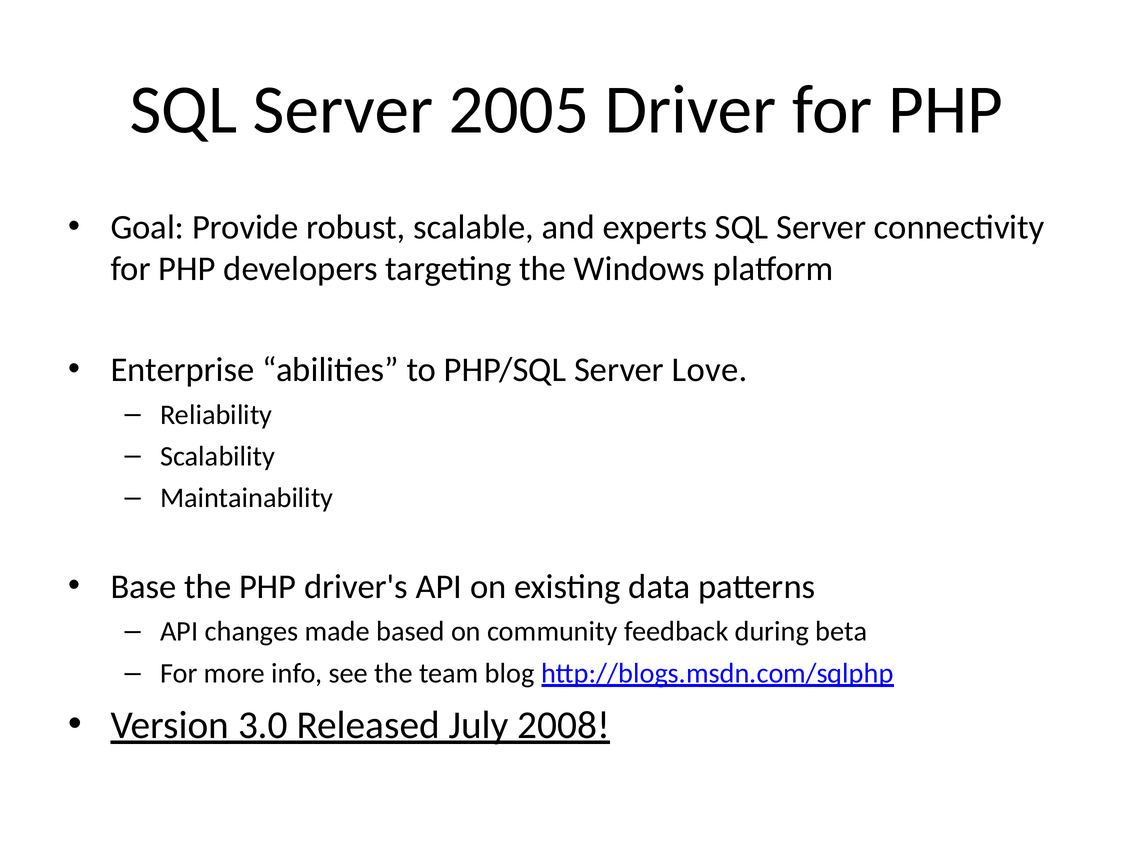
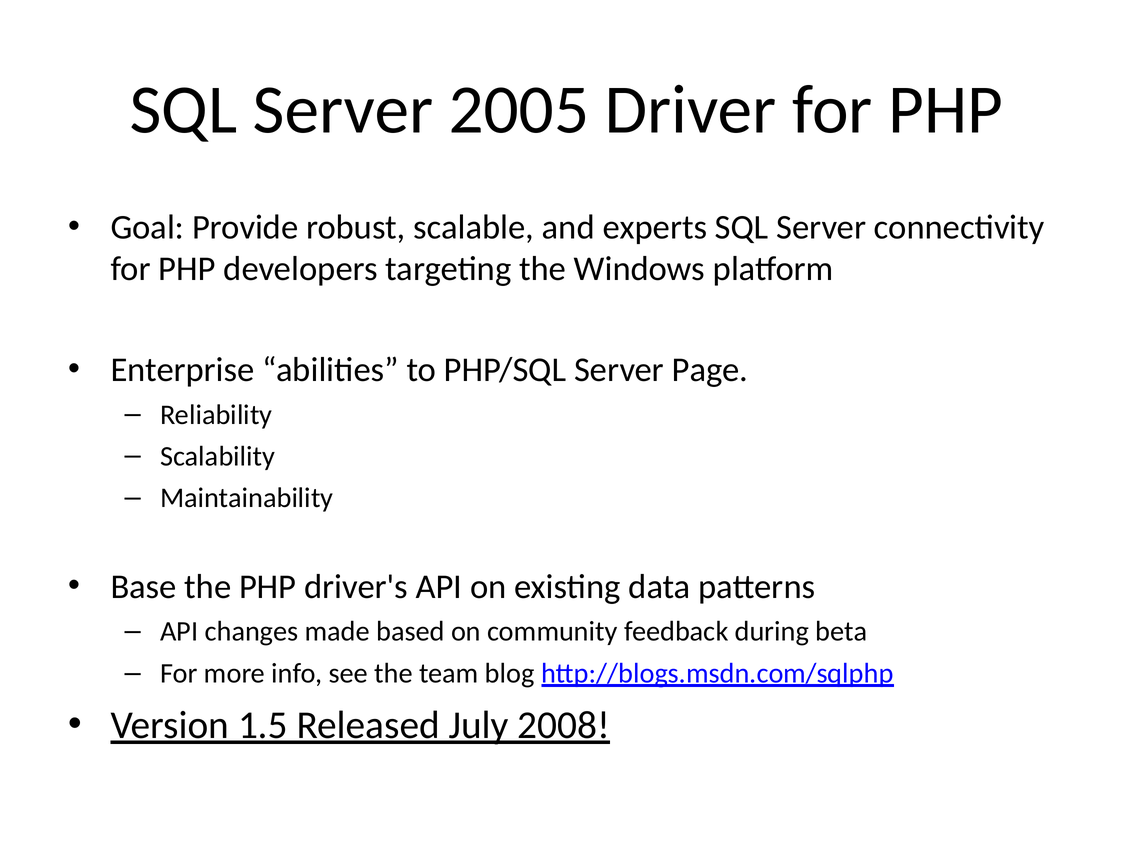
Love: Love -> Page (710, 370)
3.0: 3.0 -> 1.5 (263, 725)
